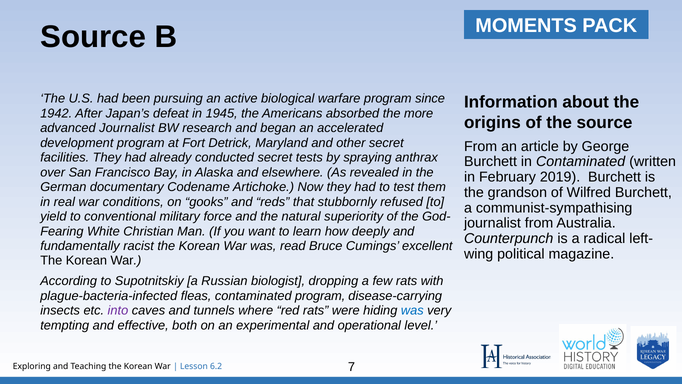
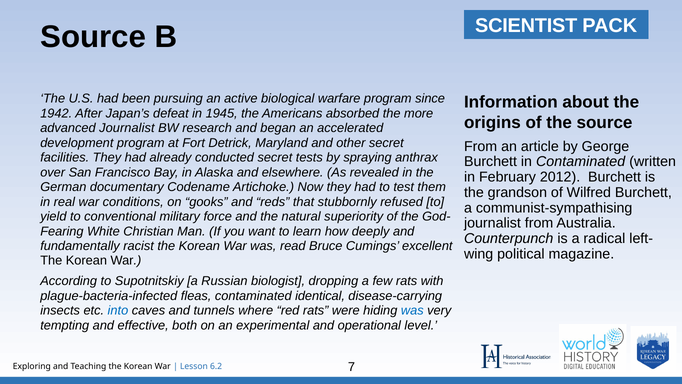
MOMENTS: MOMENTS -> SCIENTIST (526, 26)
2019: 2019 -> 2012 (560, 177)
contaminated program: program -> identical (320, 296)
into colour: purple -> blue (118, 310)
